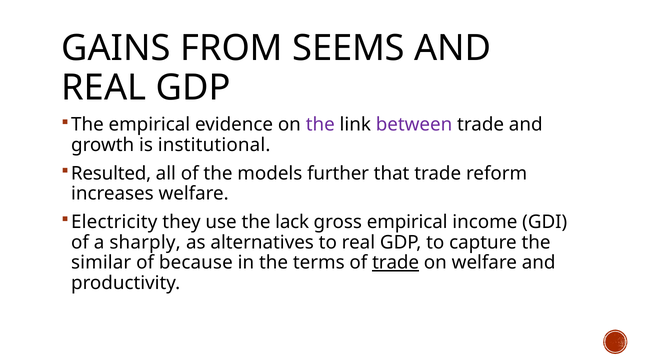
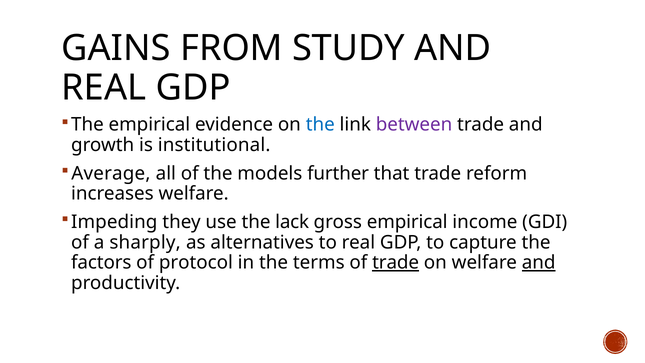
SEEMS: SEEMS -> STUDY (349, 48)
the colour: purple -> blue (320, 125)
Resulted: Resulted -> Average (111, 173)
Electricity: Electricity -> Impeding (114, 222)
similar: similar -> factors (101, 262)
because: because -> protocol (196, 262)
and underline: none -> present (539, 262)
